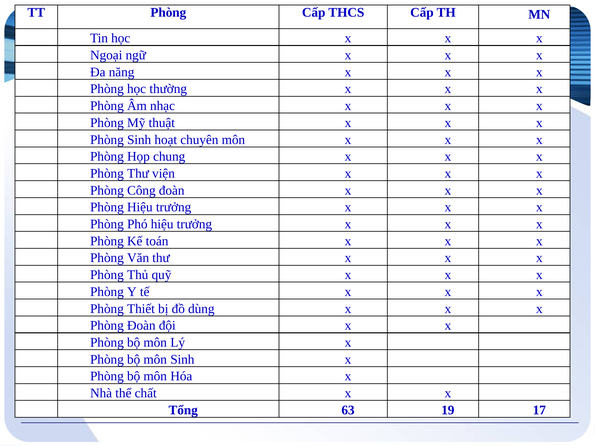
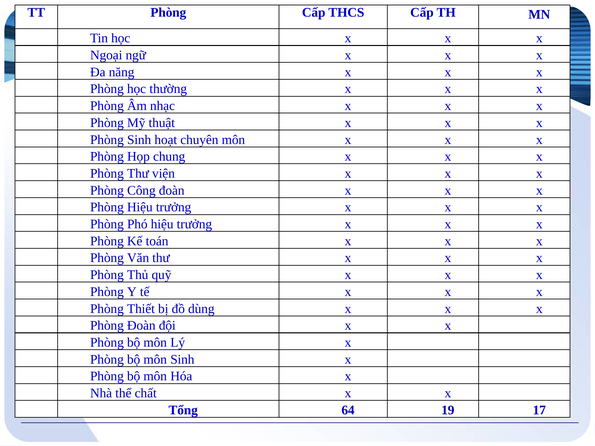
63: 63 -> 64 (348, 410)
